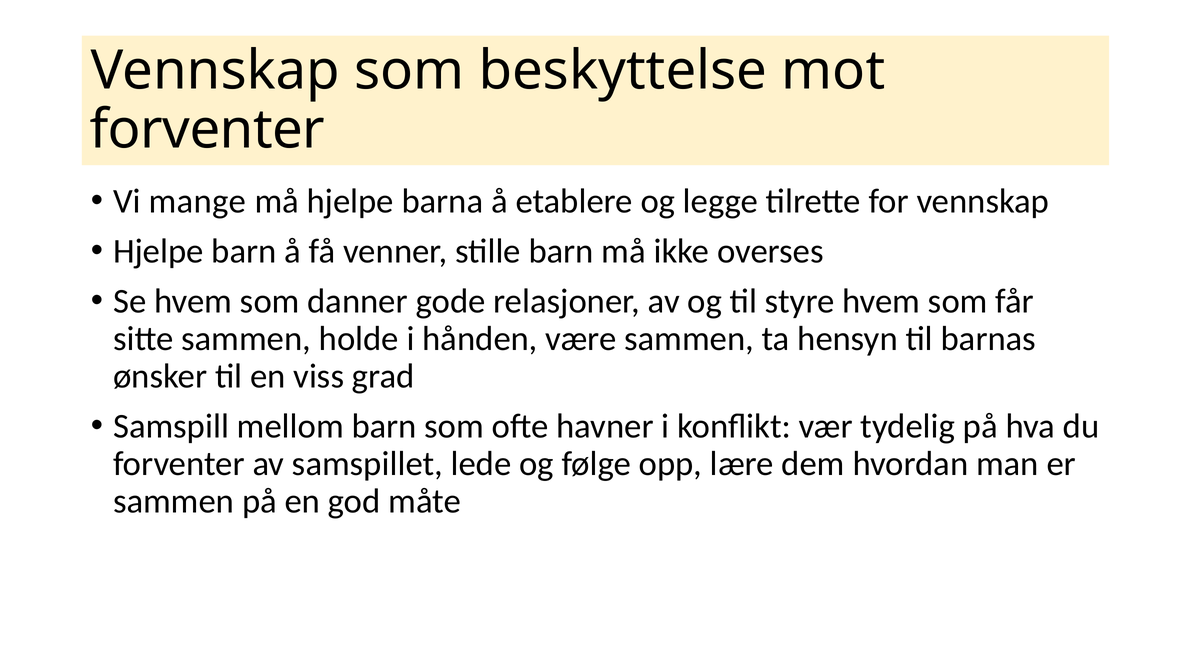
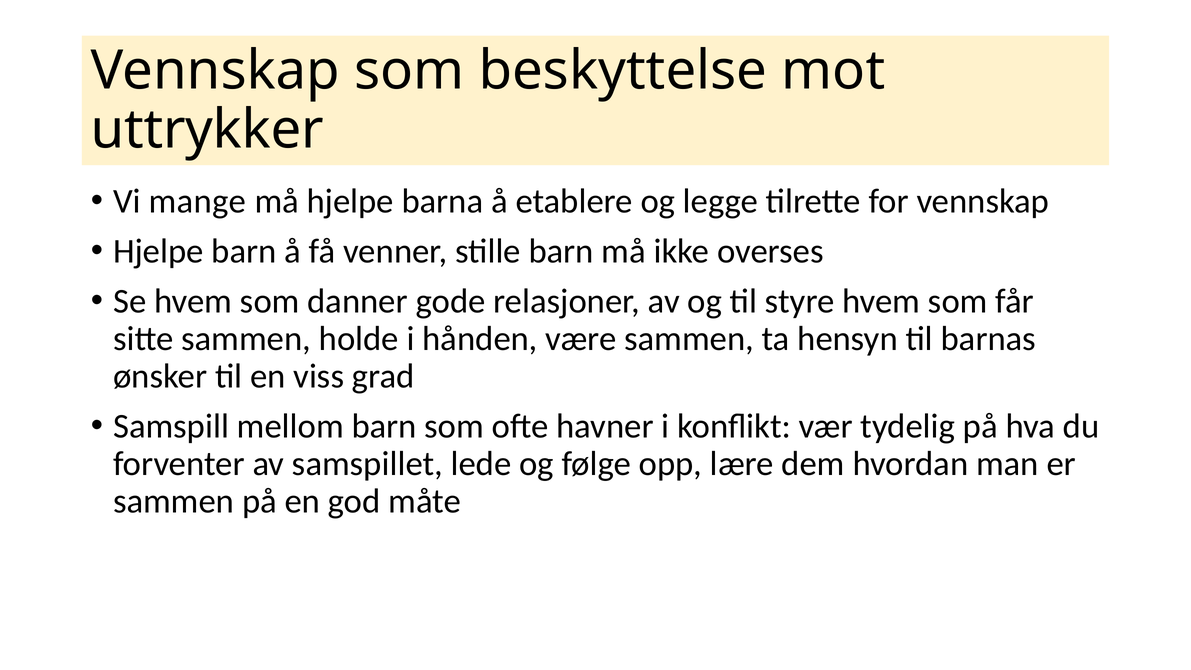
forventer: forventer -> uttrykker (207, 130)
